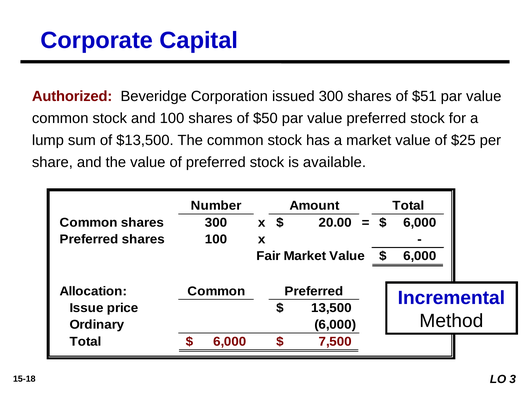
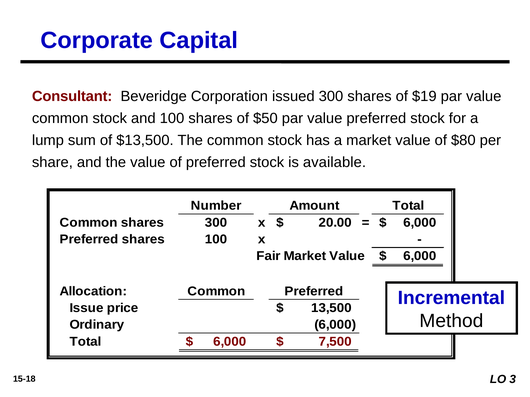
Authorized: Authorized -> Consultant (72, 96)
$51: $51 -> $19 (424, 96)
$25: $25 -> $80 (463, 140)
